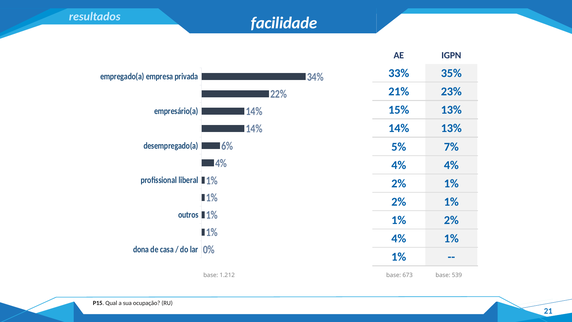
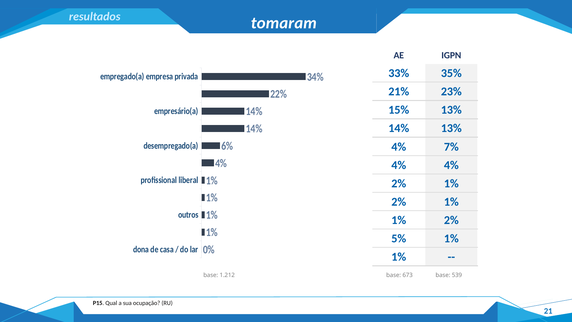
facilidade: facilidade -> tomaram (284, 23)
5%: 5% -> 4% (399, 147)
4%: 4% -> 5% (399, 238)
